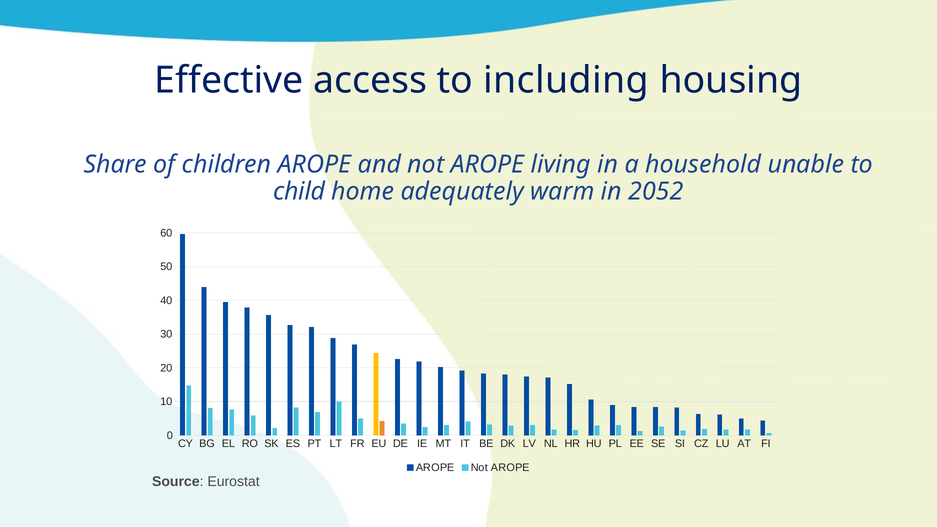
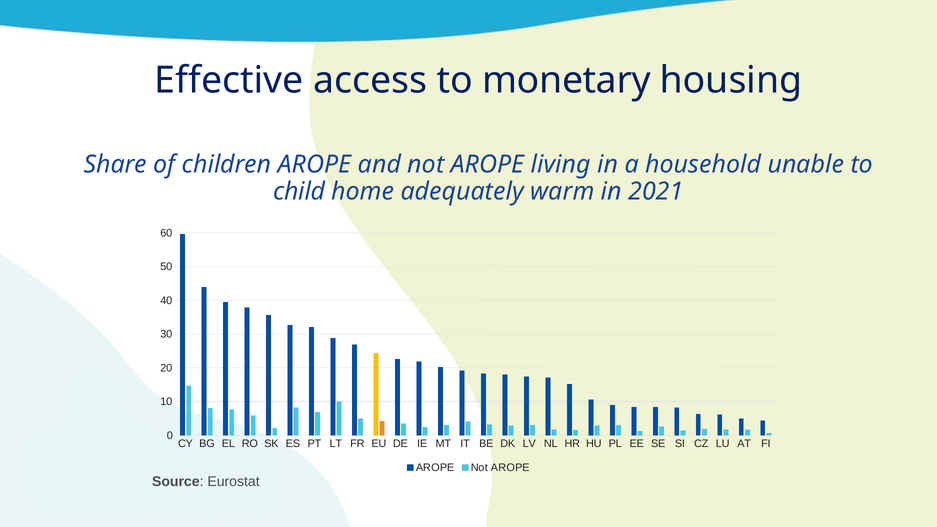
including: including -> monetary (567, 81)
2052: 2052 -> 2021 (656, 191)
